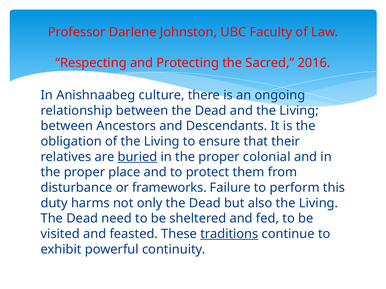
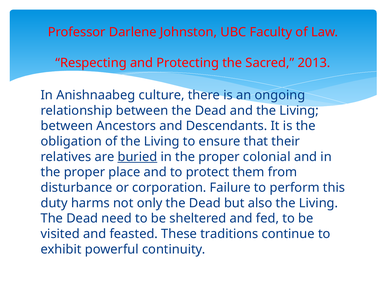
2016: 2016 -> 2013 (314, 63)
frameworks: frameworks -> corporation (169, 188)
traditions underline: present -> none (229, 234)
